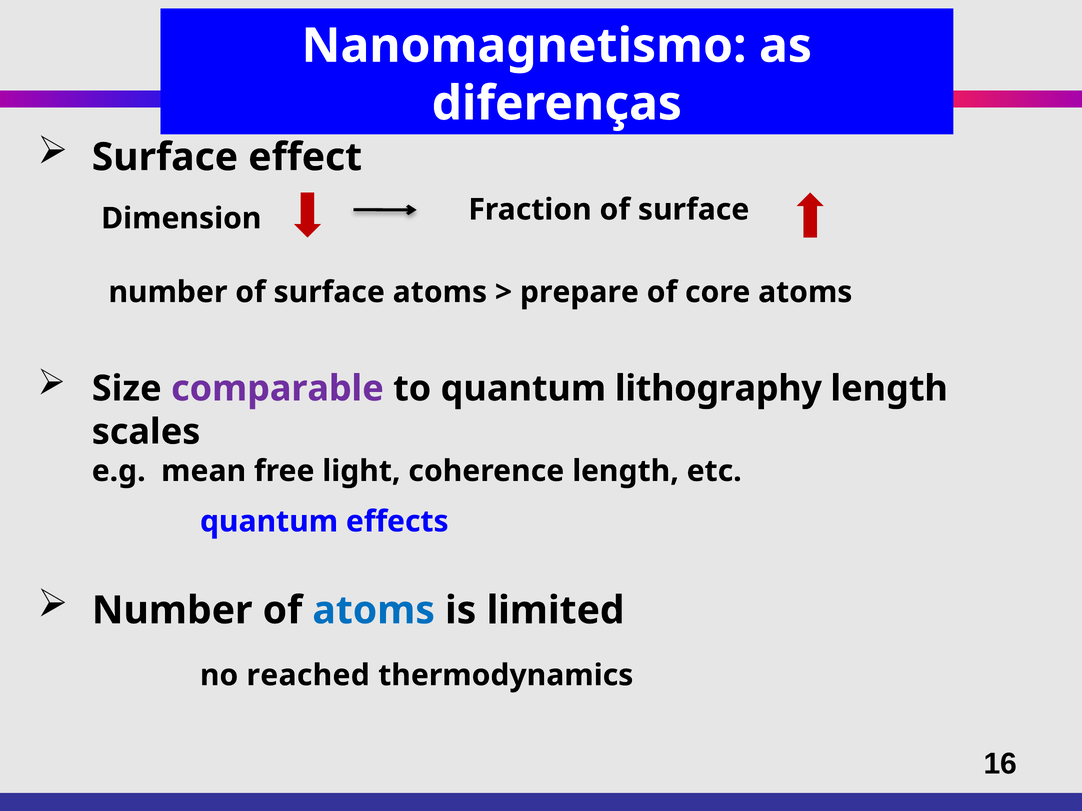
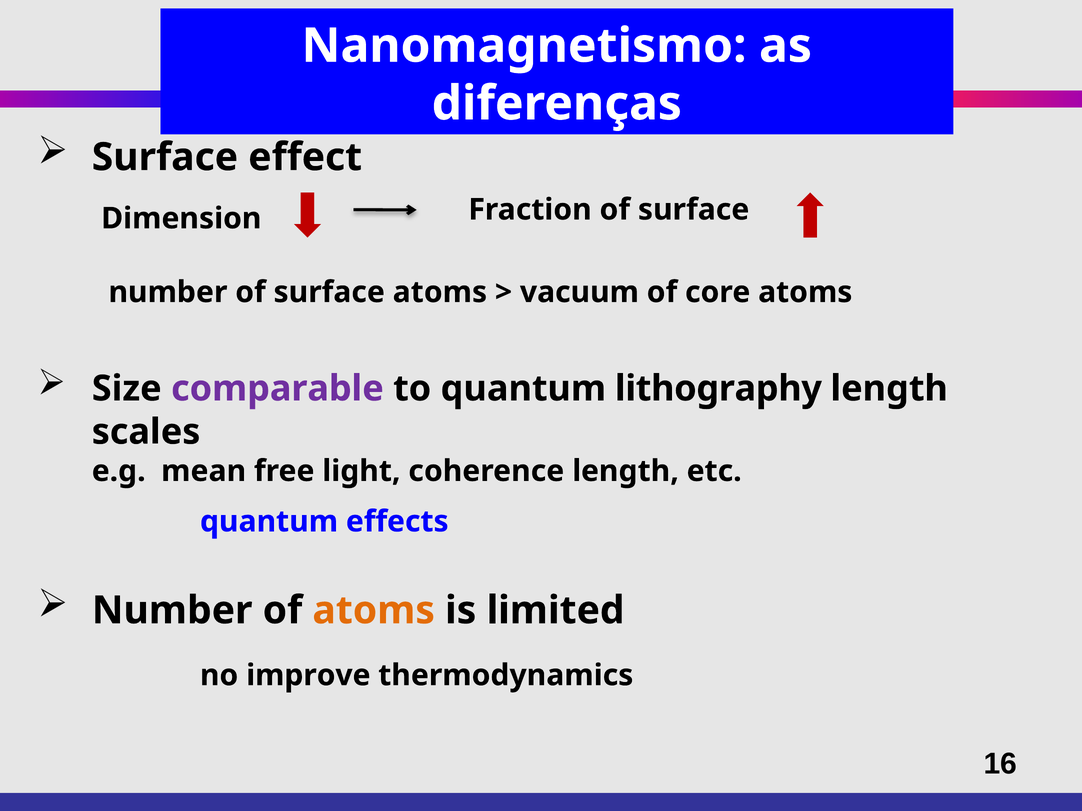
prepare: prepare -> vacuum (579, 292)
atoms colour: blue -> orange (374, 611)
reached: reached -> improve (308, 676)
